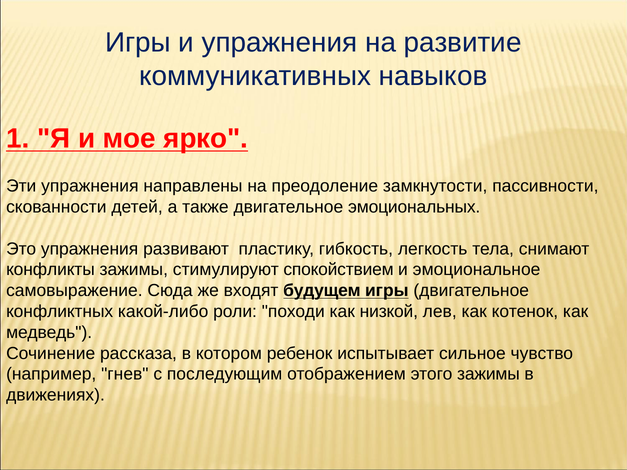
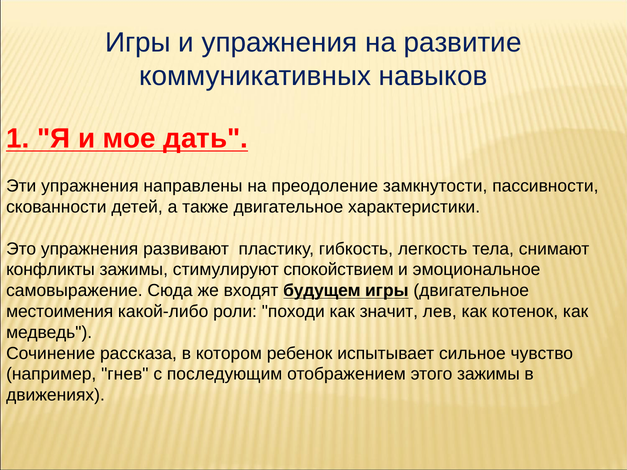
ярко: ярко -> дать (206, 139)
эмоциональных: эмоциональных -> характеристики (414, 207)
конфликтных: конфликтных -> местоимения (60, 312)
низкой: низкой -> значит (389, 312)
